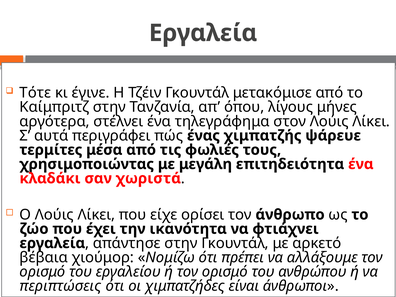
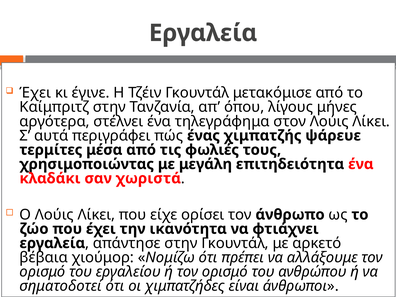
Τότε: Τότε -> Έχει (35, 93)
περιπτώσεις: περιπτώσεις -> σηματοδοτεί (61, 286)
